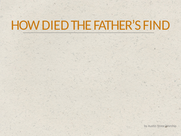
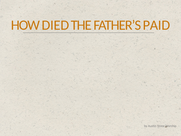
FIND: FIND -> PAID (156, 25)
